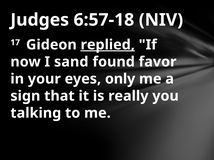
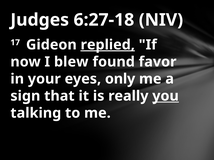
6:57-18: 6:57-18 -> 6:27-18 (104, 20)
sand: sand -> blew (71, 62)
you underline: none -> present (166, 96)
